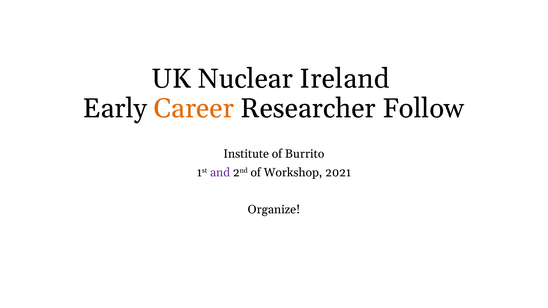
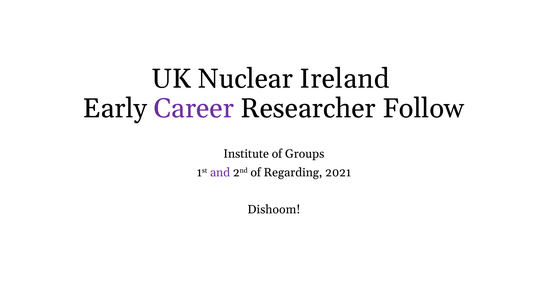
Career colour: orange -> purple (194, 109)
Burrito: Burrito -> Groups (305, 154)
Workshop: Workshop -> Regarding (293, 173)
Organize: Organize -> Dishoom (274, 210)
